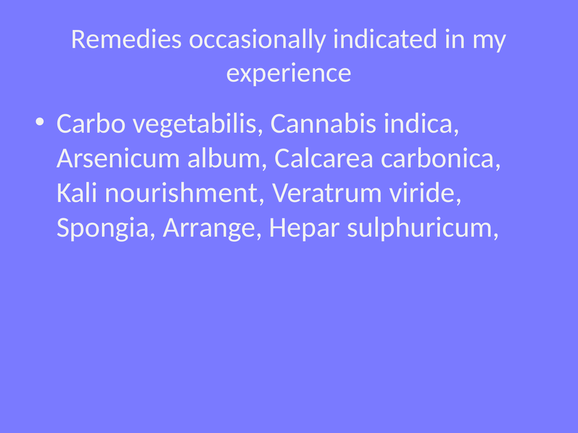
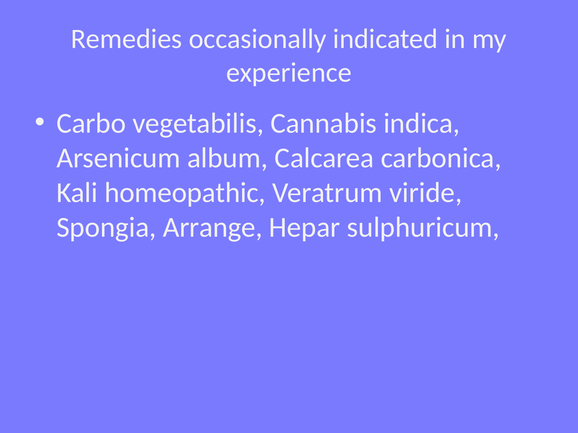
nourishment: nourishment -> homeopathic (185, 193)
